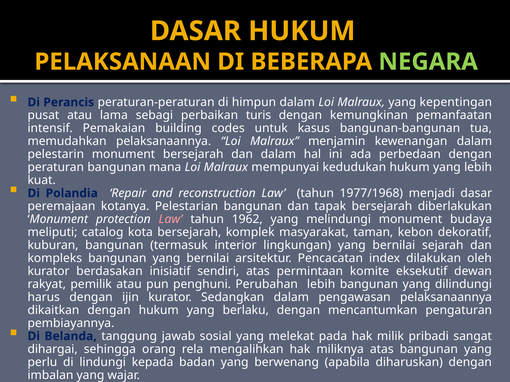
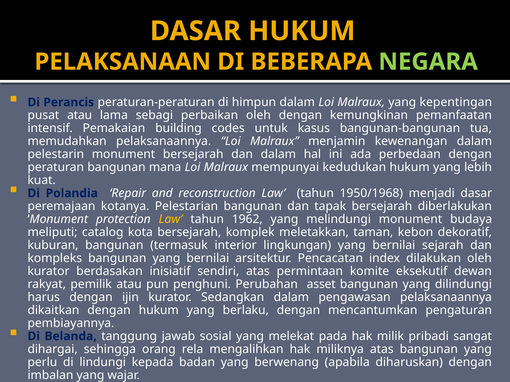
perbaikan turis: turis -> oleh (258, 115)
1977/1968: 1977/1968 -> 1950/1968 (371, 193)
Law colour: pink -> yellow (171, 220)
masyarakat: masyarakat -> meletakkan (314, 233)
Perubahan lebih: lebih -> asset (321, 285)
